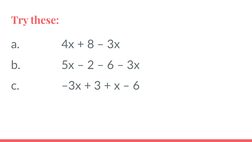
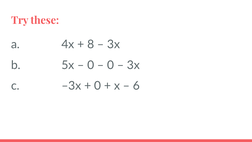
2: 2 -> 0 (91, 65)
6: 6 -> 0 (111, 65)
3: 3 -> 0 (98, 86)
